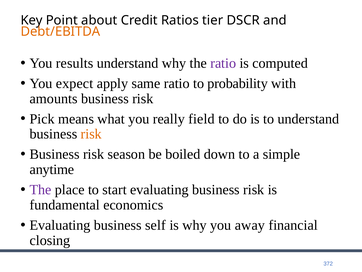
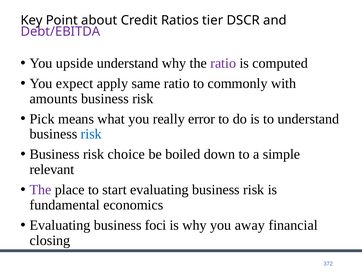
Debt/EBITDA colour: orange -> purple (60, 32)
results: results -> upside (75, 63)
probability: probability -> commonly (238, 83)
field: field -> error (202, 119)
risk colour: orange -> blue (91, 134)
season: season -> choice (126, 154)
anytime: anytime -> relevant (52, 169)
self: self -> foci (156, 225)
